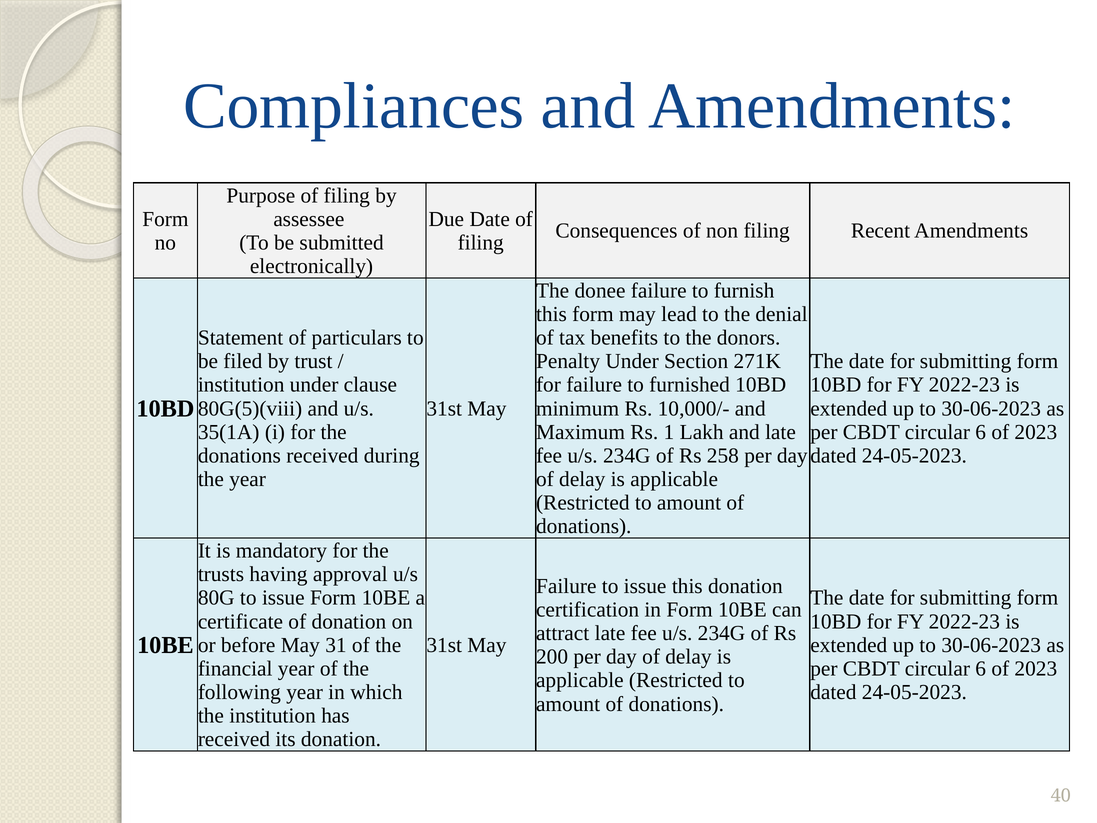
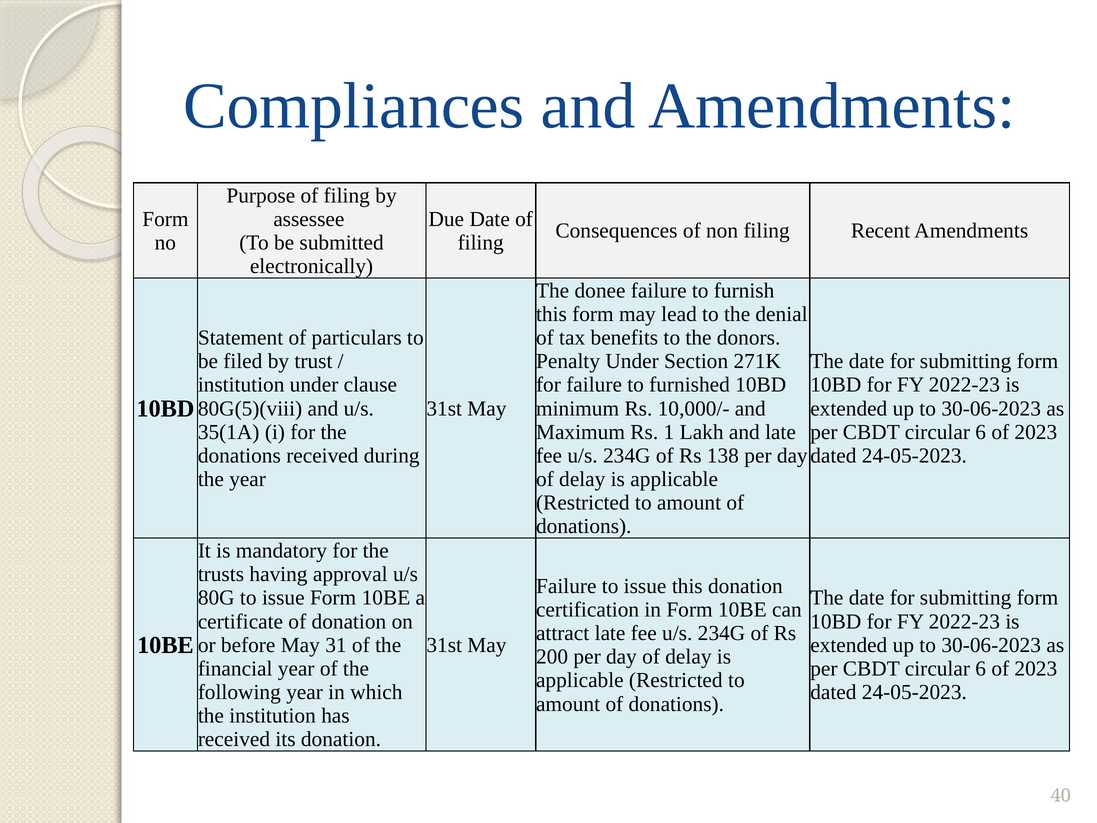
258: 258 -> 138 (723, 456)
